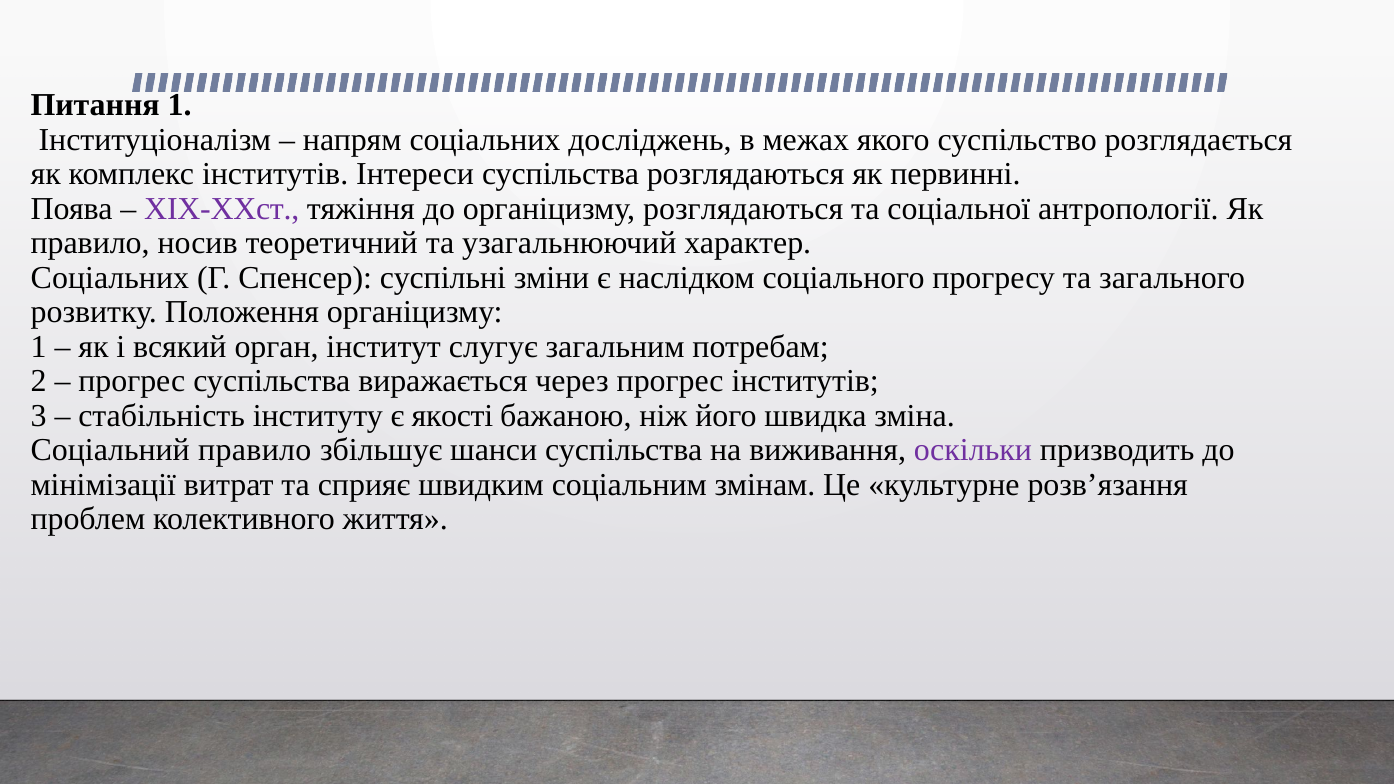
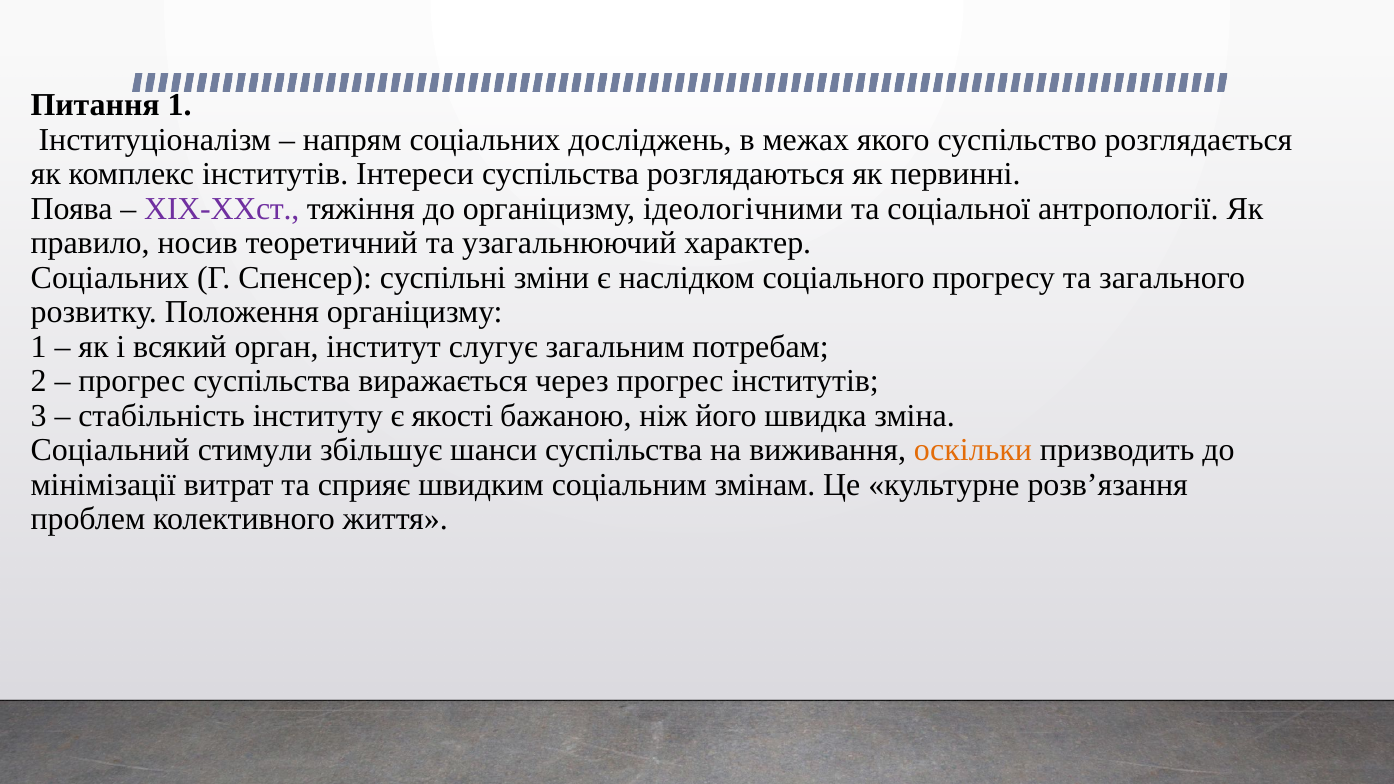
органіцизму розглядаються: розглядаються -> ідеологічними (743, 209)
Соціальний правило: правило -> стимули (255, 450)
оскільки colour: purple -> orange (973, 450)
